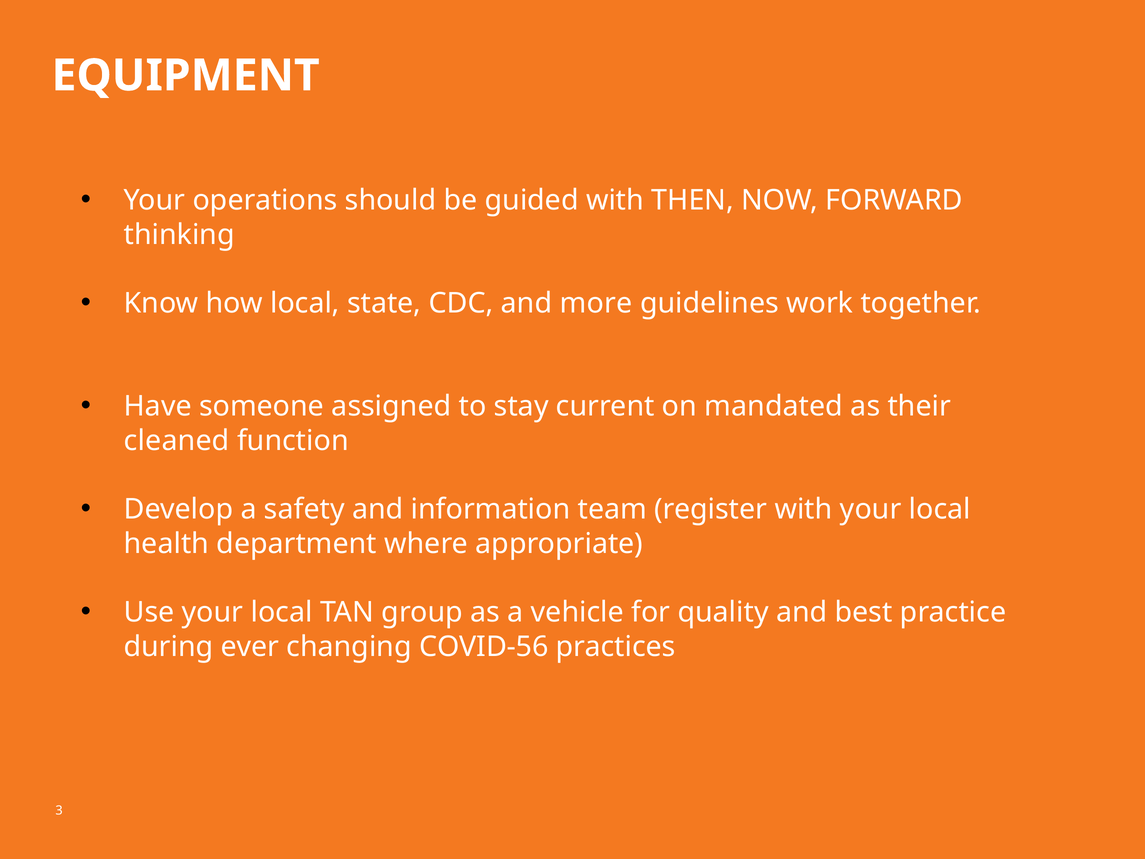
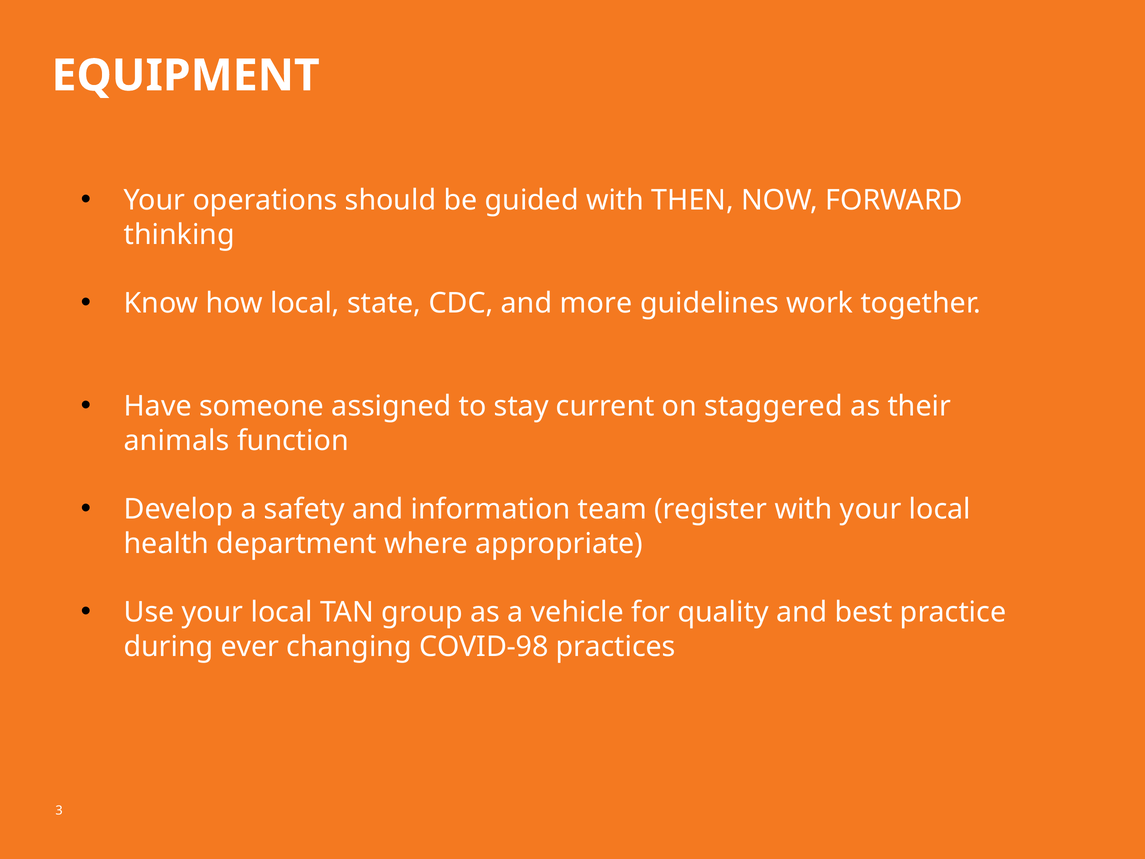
mandated: mandated -> staggered (774, 406)
cleaned: cleaned -> animals (177, 441)
COVID-56: COVID-56 -> COVID-98 (484, 647)
